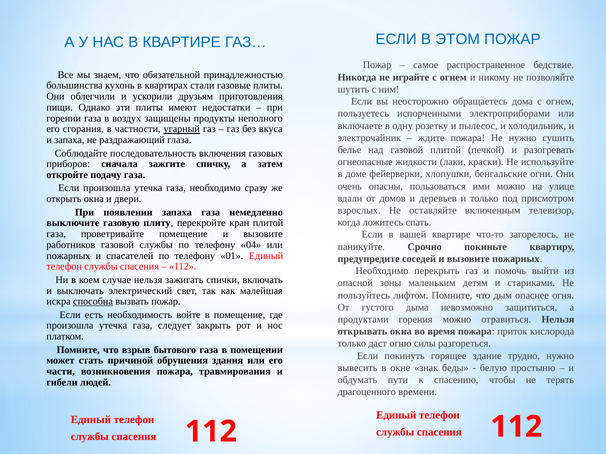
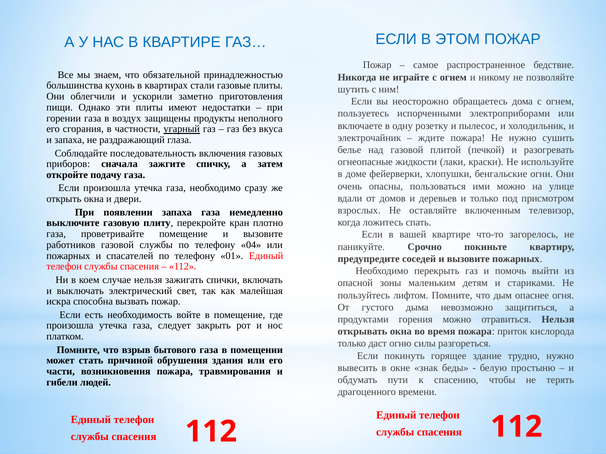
друзьям: друзьям -> заметно (196, 97)
кран плитой: плитой -> плотно (268, 223)
способна underline: present -> none (93, 302)
